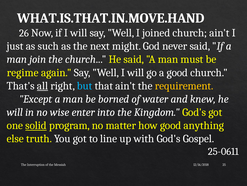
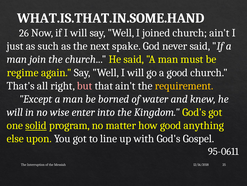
WHAT.IS.THAT.IN.MOVE.HAND: WHAT.IS.THAT.IN.MOVE.HAND -> WHAT.IS.THAT.IN.SOME.HAND (111, 18)
might: might -> spake (126, 46)
all underline: present -> none (43, 85)
but colour: light blue -> pink (85, 85)
truth: truth -> upon (39, 138)
25-0611: 25-0611 -> 95-0611 (223, 151)
